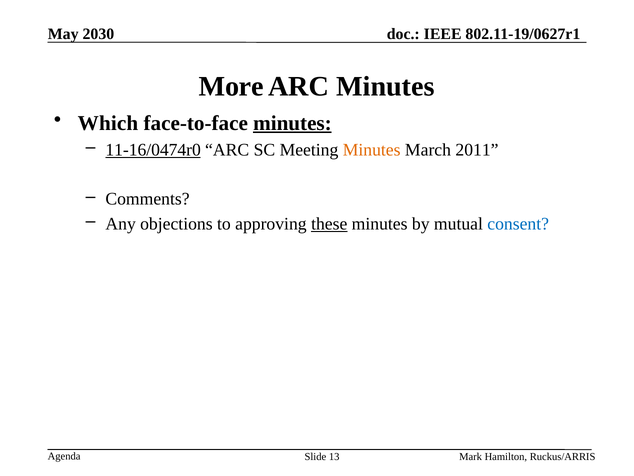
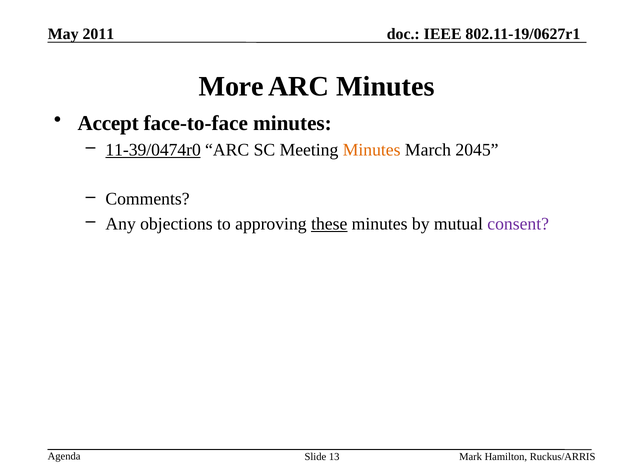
2030: 2030 -> 2011 (98, 34)
Which: Which -> Accept (108, 123)
minutes underline: present -> none (292, 123)
11-16/0474r0: 11-16/0474r0 -> 11-39/0474r0 (153, 150)
2011: 2011 -> 2045 (477, 150)
consent colour: blue -> purple (518, 224)
